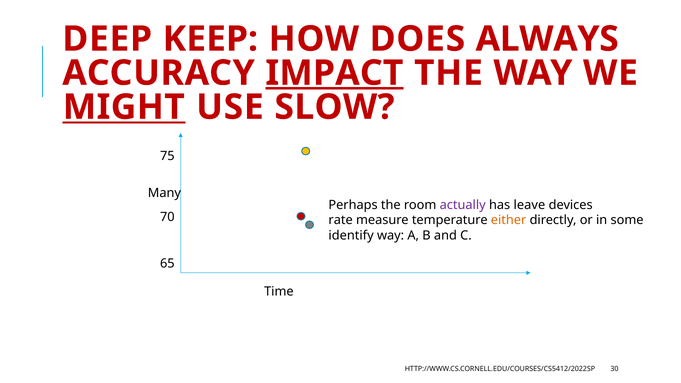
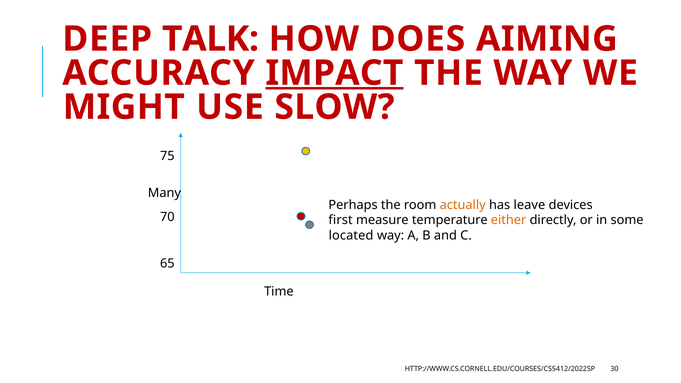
KEEP: KEEP -> TALK (210, 39)
ALWAYS: ALWAYS -> AIMING (547, 39)
MIGHT underline: present -> none (124, 107)
actually colour: purple -> orange (463, 205)
rate: rate -> first (341, 220)
identify: identify -> located (351, 236)
